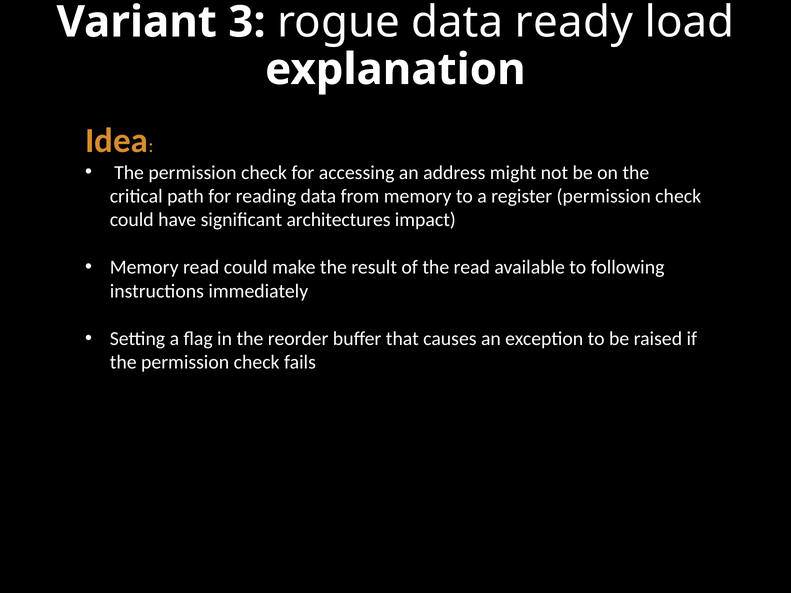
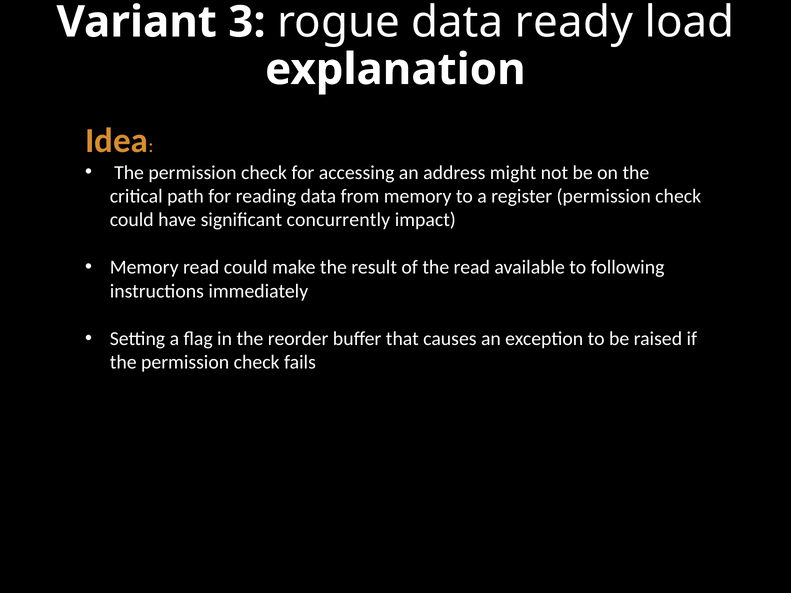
architectures: architectures -> concurrently (338, 220)
